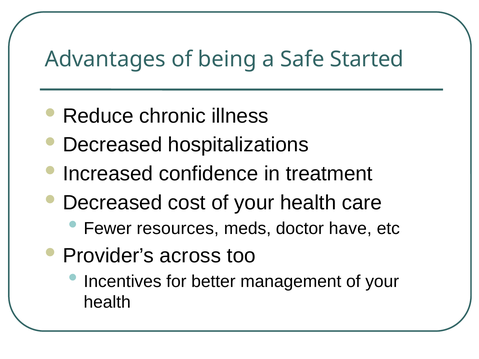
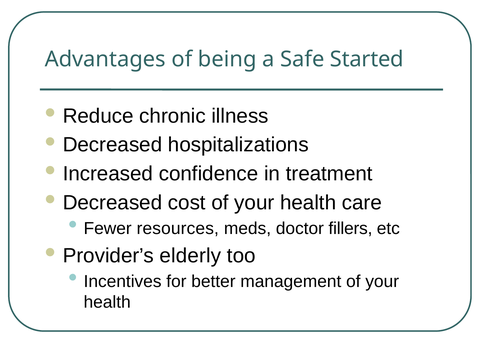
have: have -> fillers (350, 229)
across: across -> elderly (190, 256)
